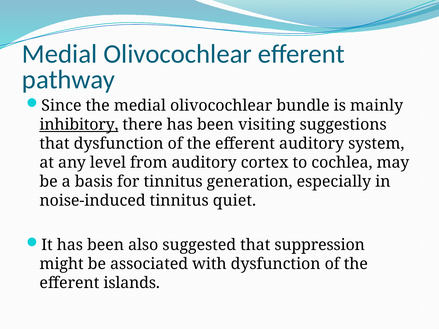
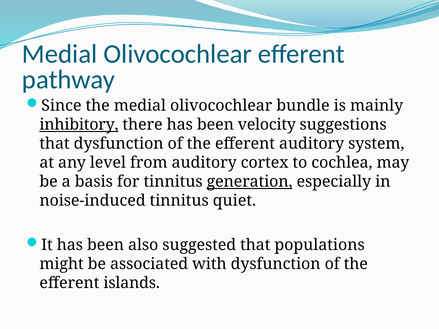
visiting: visiting -> velocity (267, 125)
generation underline: none -> present (250, 182)
suppression: suppression -> populations (320, 245)
